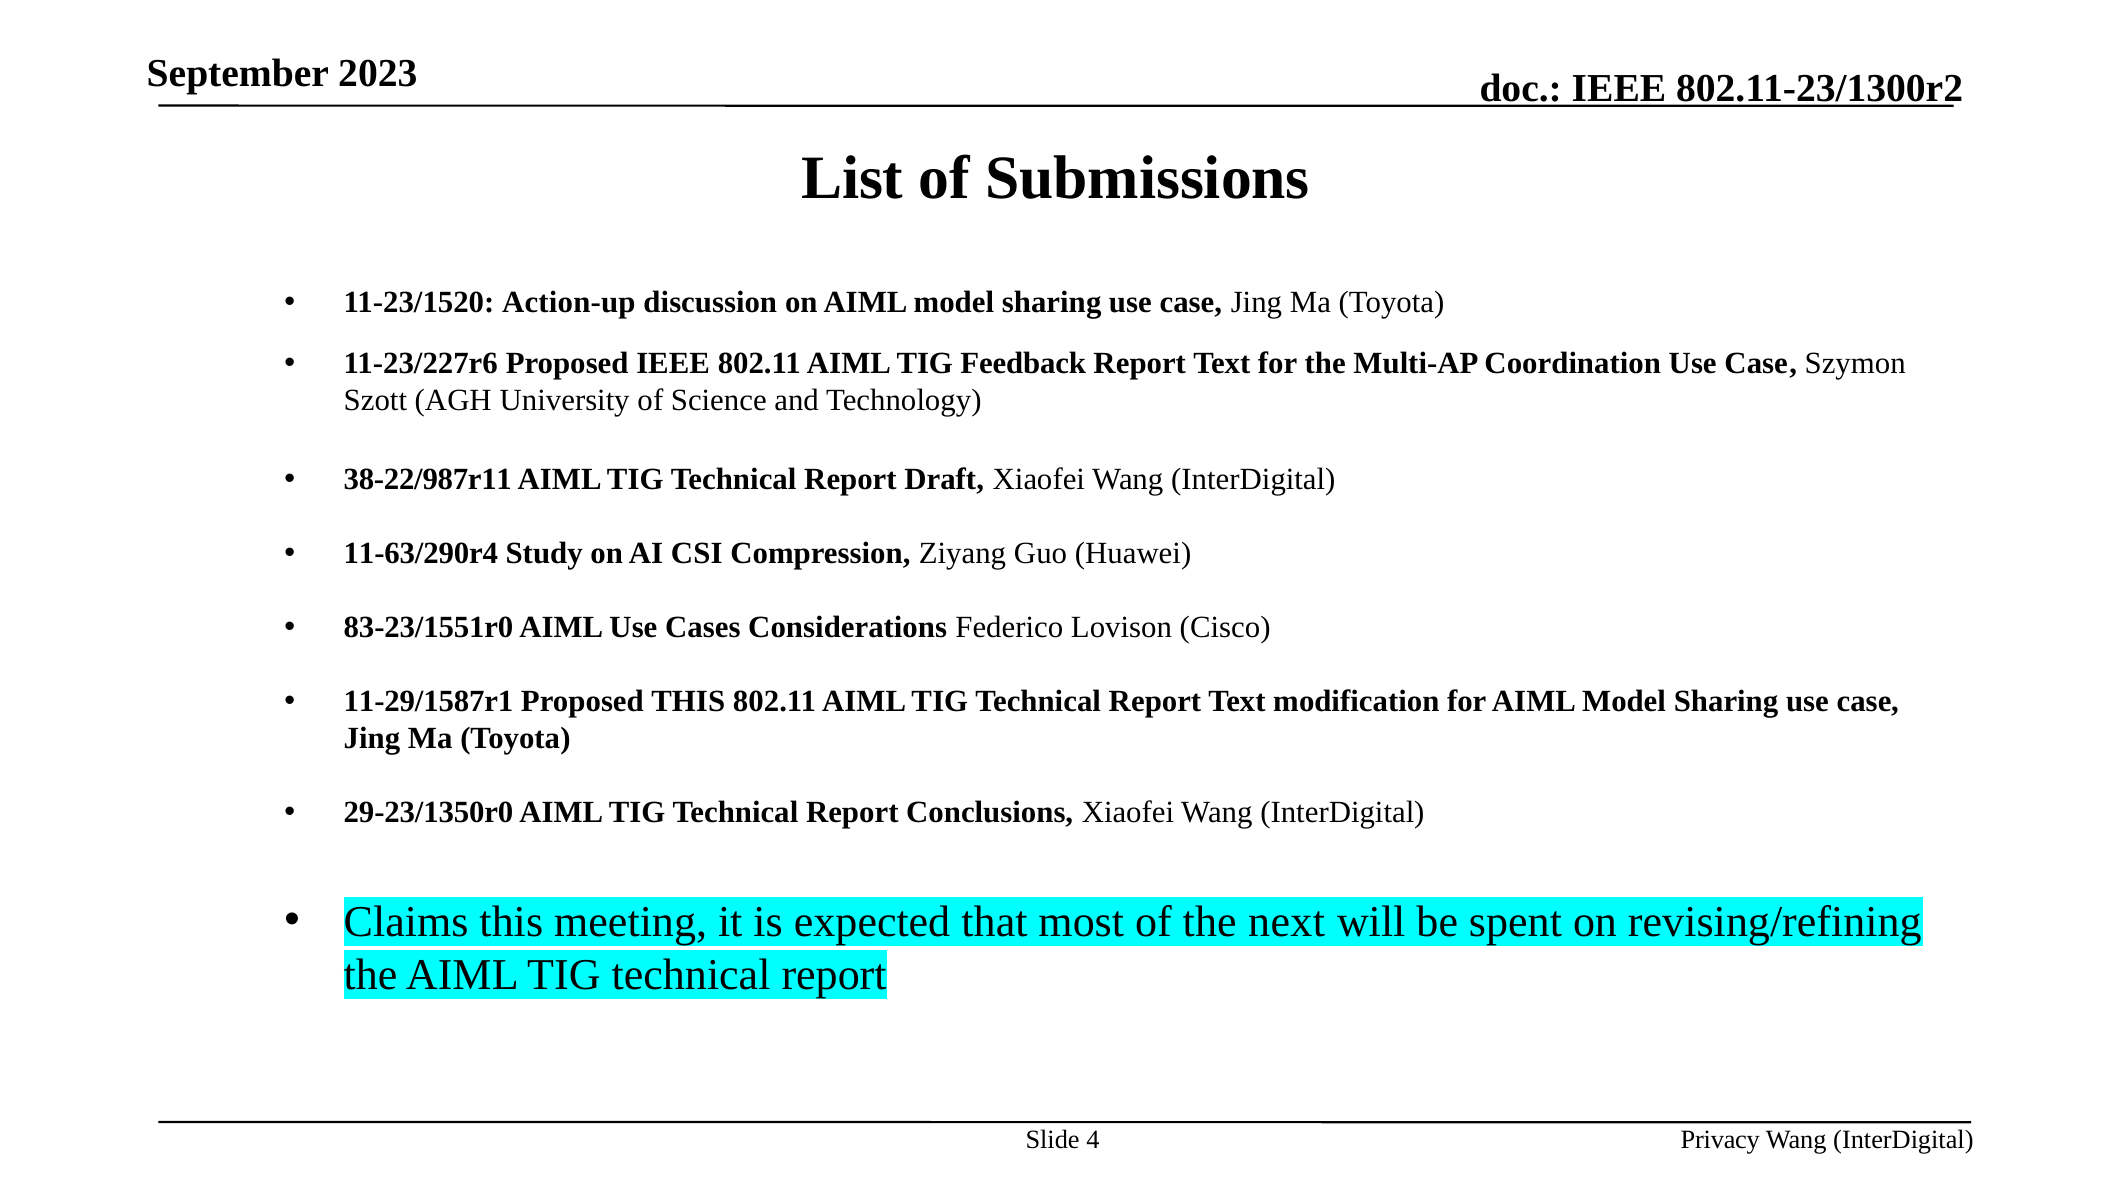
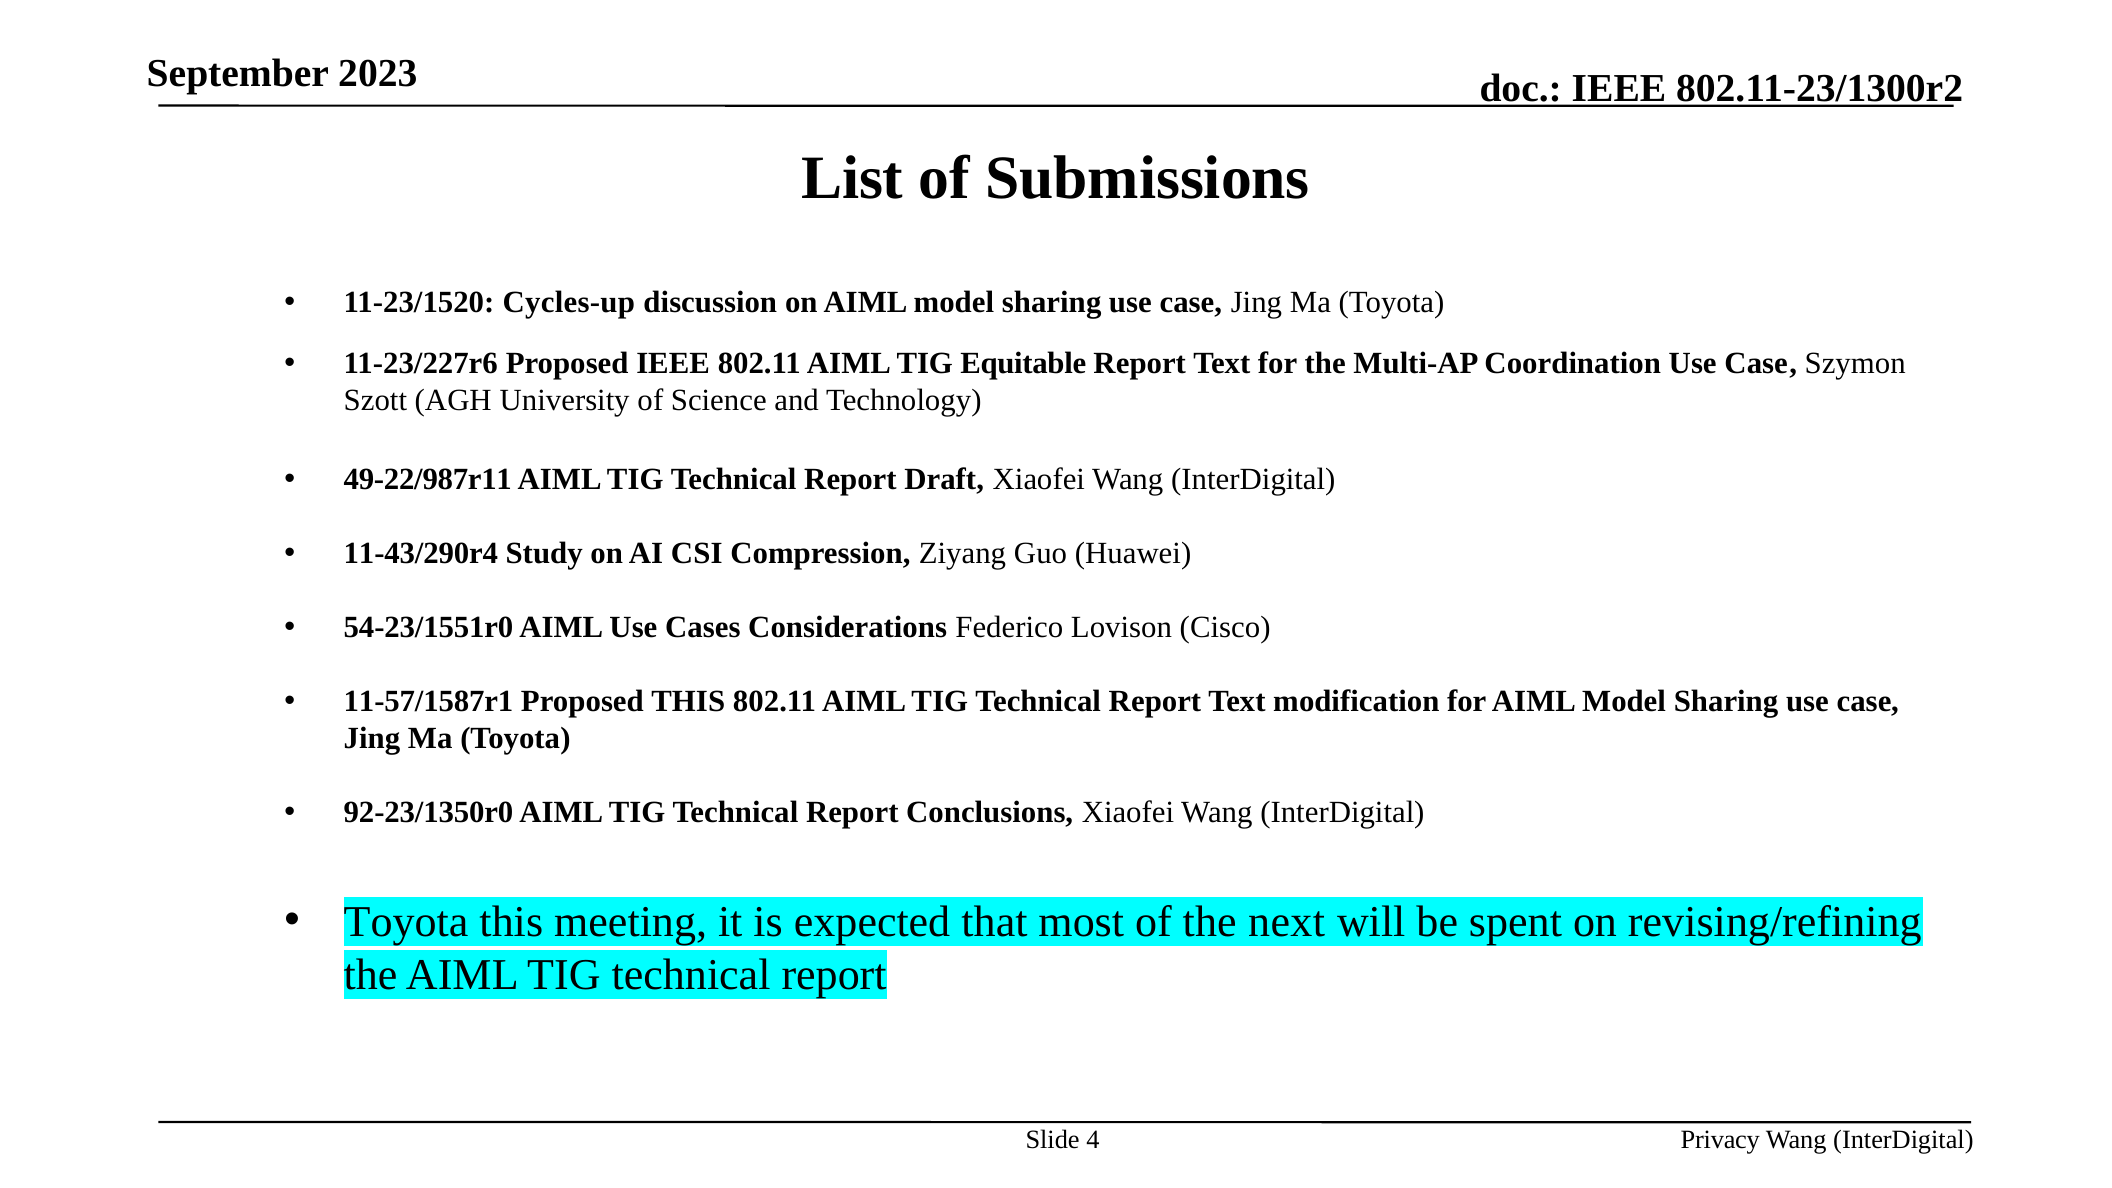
Action-up: Action-up -> Cycles-up (569, 303)
Feedback: Feedback -> Equitable (1023, 364)
38-22/987r11: 38-22/987r11 -> 49-22/987r11 (428, 480)
11-63/290r4: 11-63/290r4 -> 11-43/290r4 (421, 554)
83-23/1551r0: 83-23/1551r0 -> 54-23/1551r0 (428, 628)
11-29/1587r1: 11-29/1587r1 -> 11-57/1587r1 (428, 702)
29-23/1350r0: 29-23/1350r0 -> 92-23/1350r0 (428, 813)
Claims: Claims -> Toyota (406, 922)
